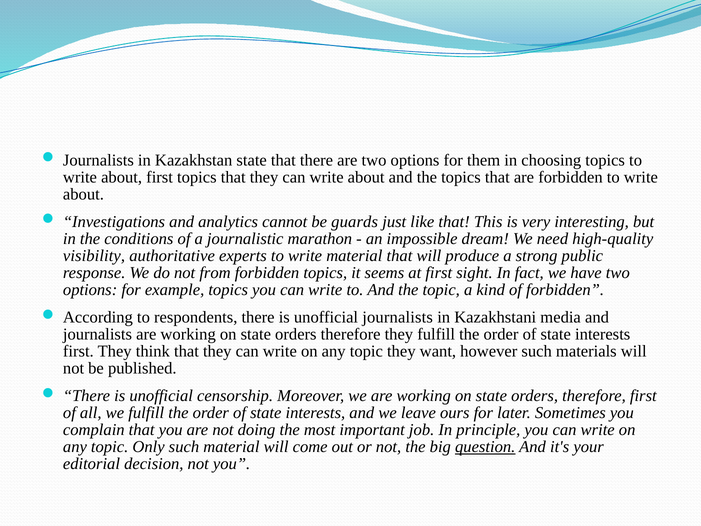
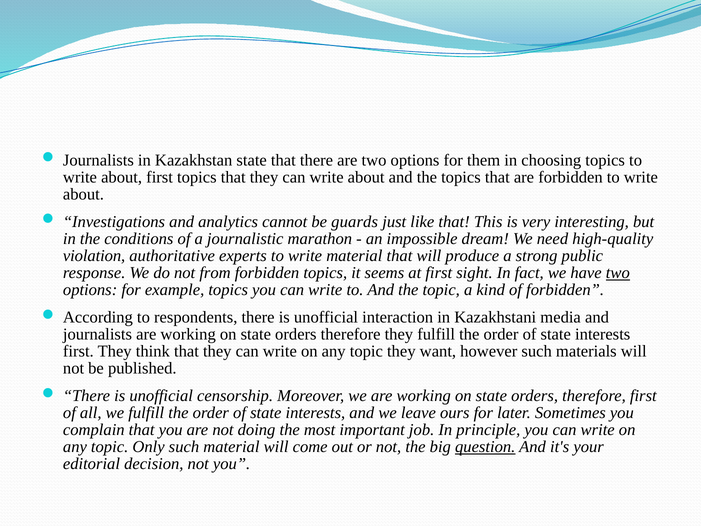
visibility: visibility -> violation (94, 256)
two underline: none -> present (618, 273)
unofficial journalists: journalists -> interaction (398, 317)
